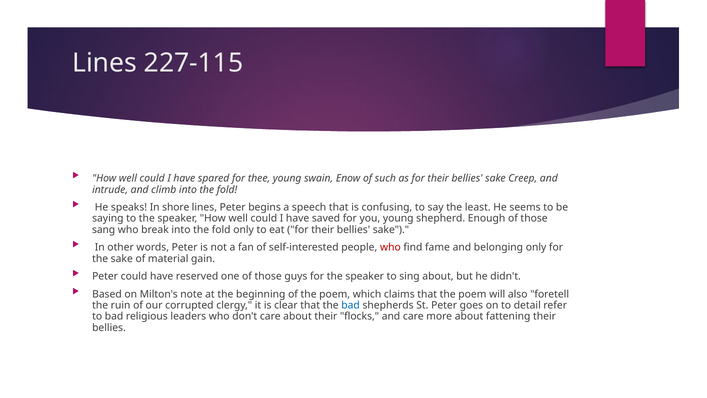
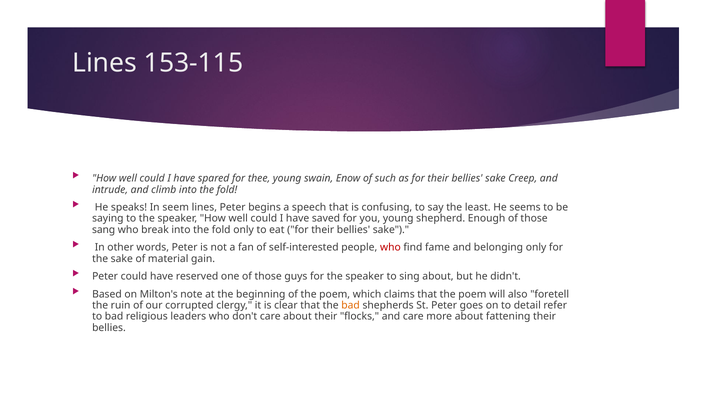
227-115: 227-115 -> 153-115 (194, 63)
shore: shore -> seem (176, 207)
bad colour: blue -> orange (351, 305)
